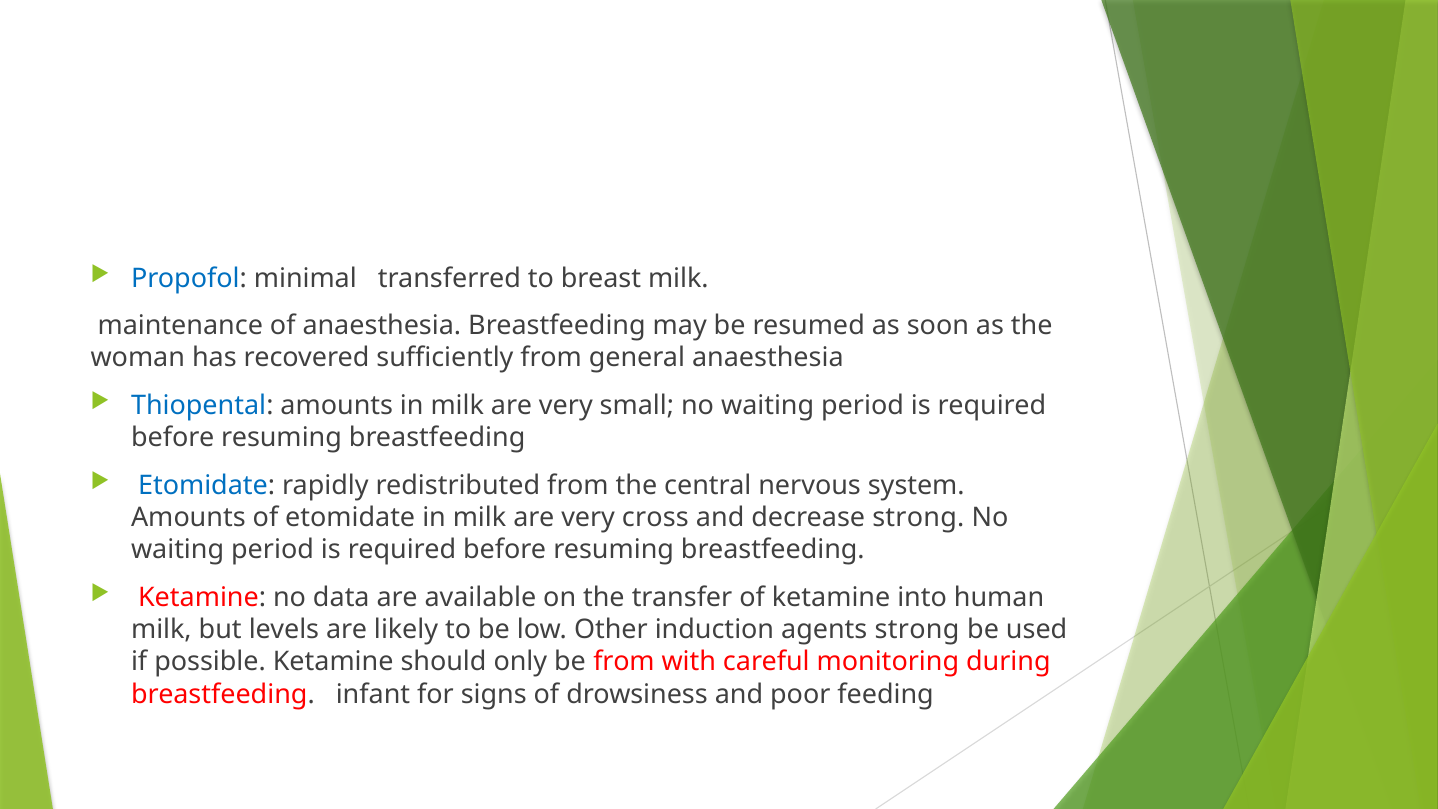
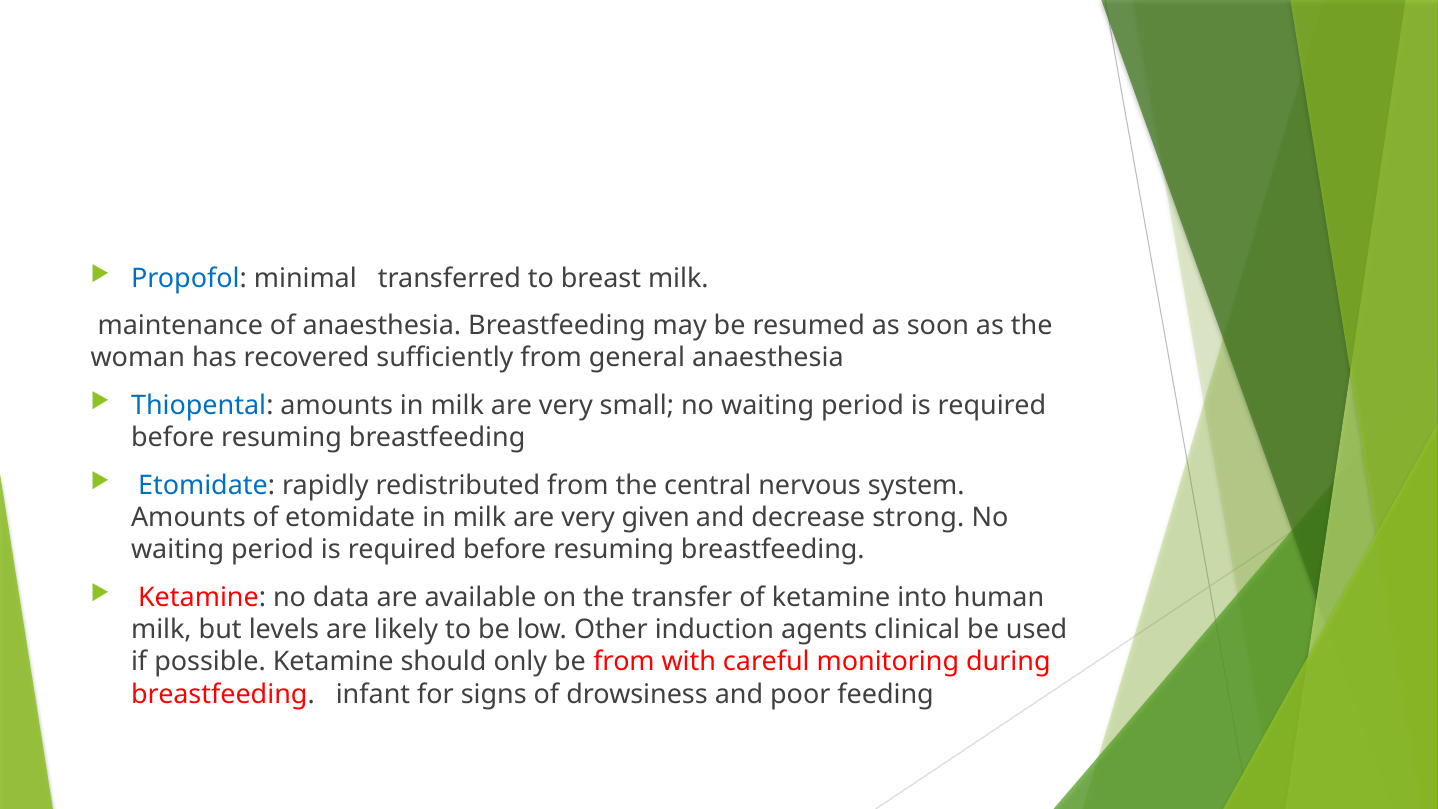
cross: cross -> given (656, 517)
agents strong: strong -> clinical (917, 629)
